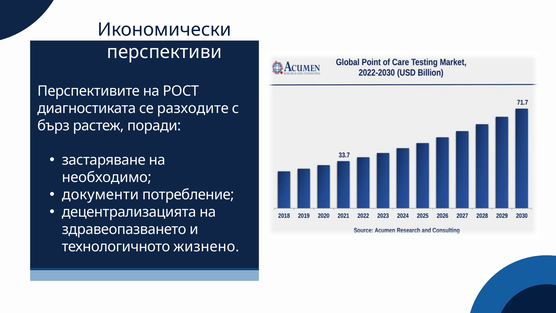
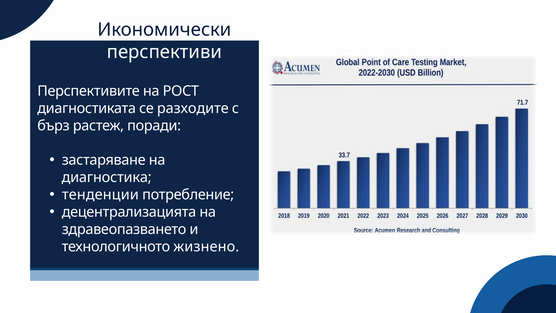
необходимо: необходимо -> диагностика (107, 177)
документи: документи -> тенденции (100, 195)
